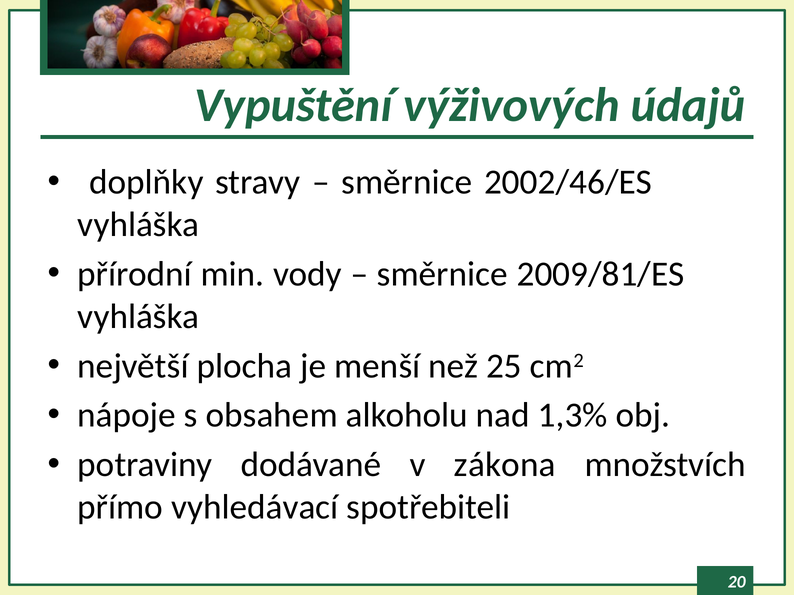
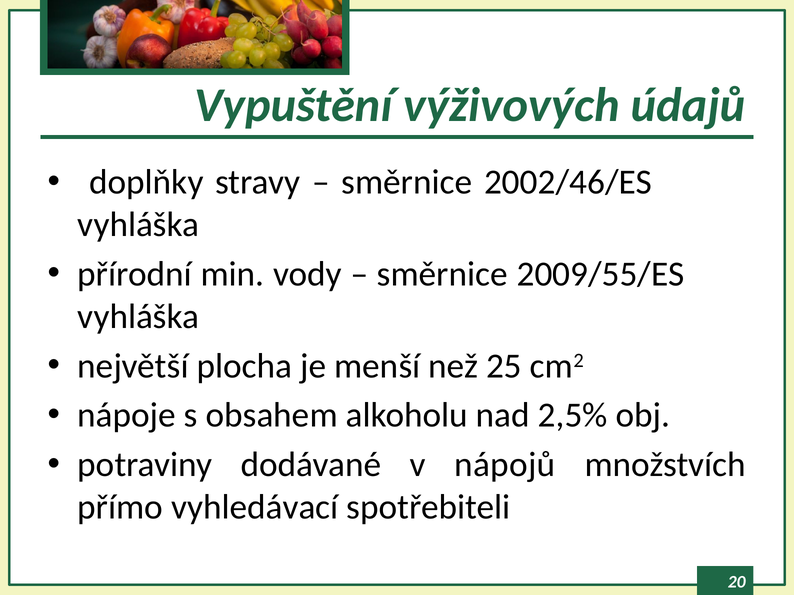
2009/81/ES: 2009/81/ES -> 2009/55/ES (601, 274)
1,3%: 1,3% -> 2,5% (573, 416)
zákona: zákona -> nápojů (505, 465)
